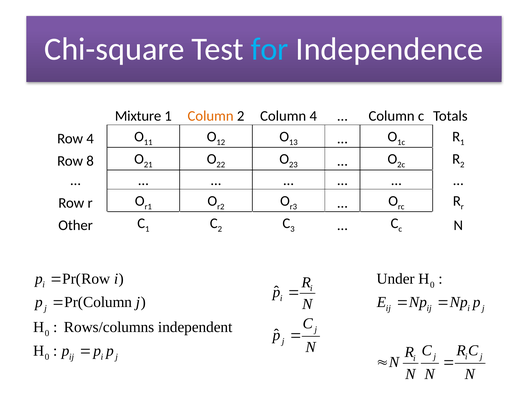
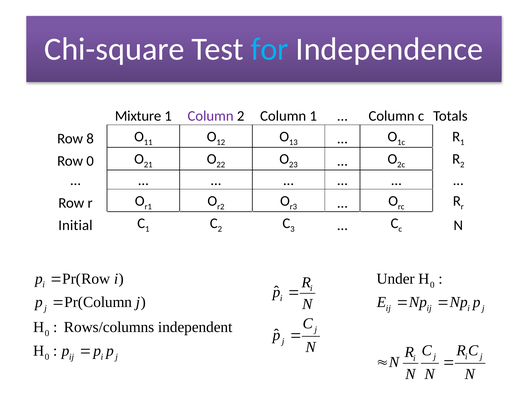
Column colour: orange -> purple (211, 116)
Column 4: 4 -> 1 (313, 116)
Row 4: 4 -> 8 (90, 139)
Row 8: 8 -> 0 (90, 161)
Other: Other -> Initial (75, 225)
